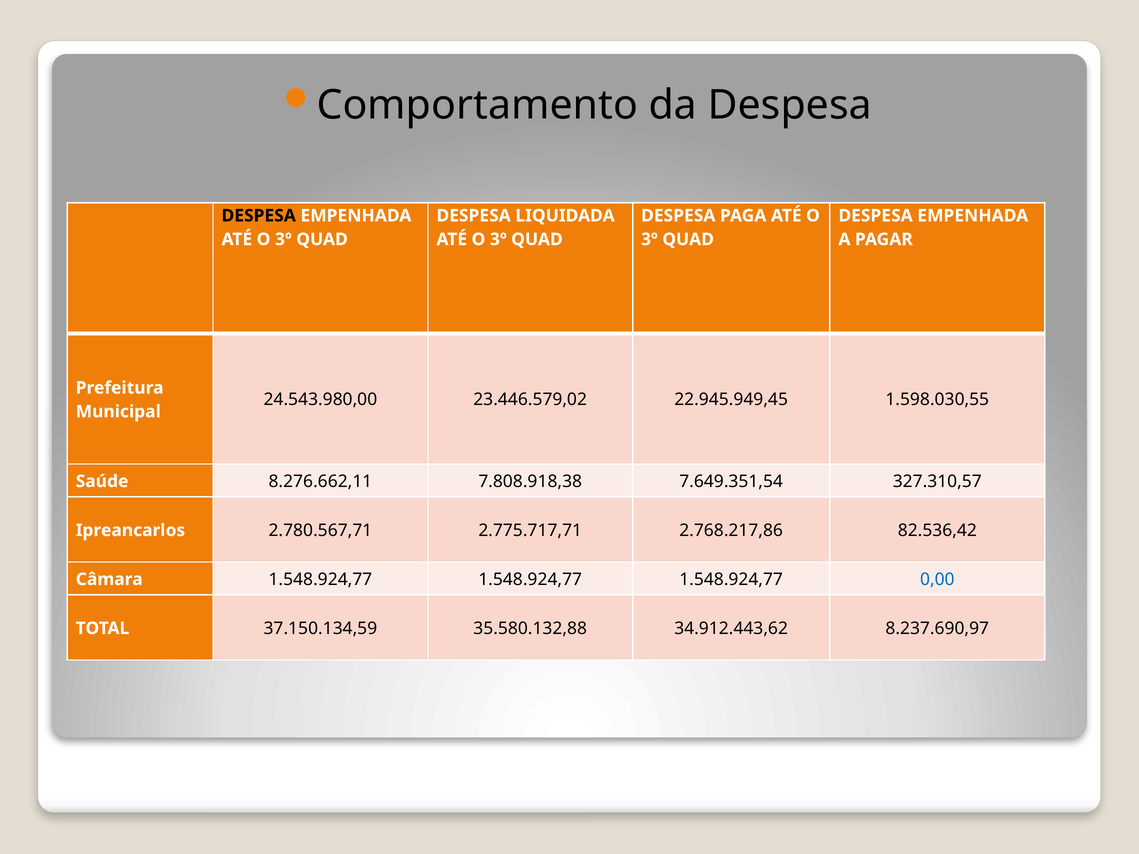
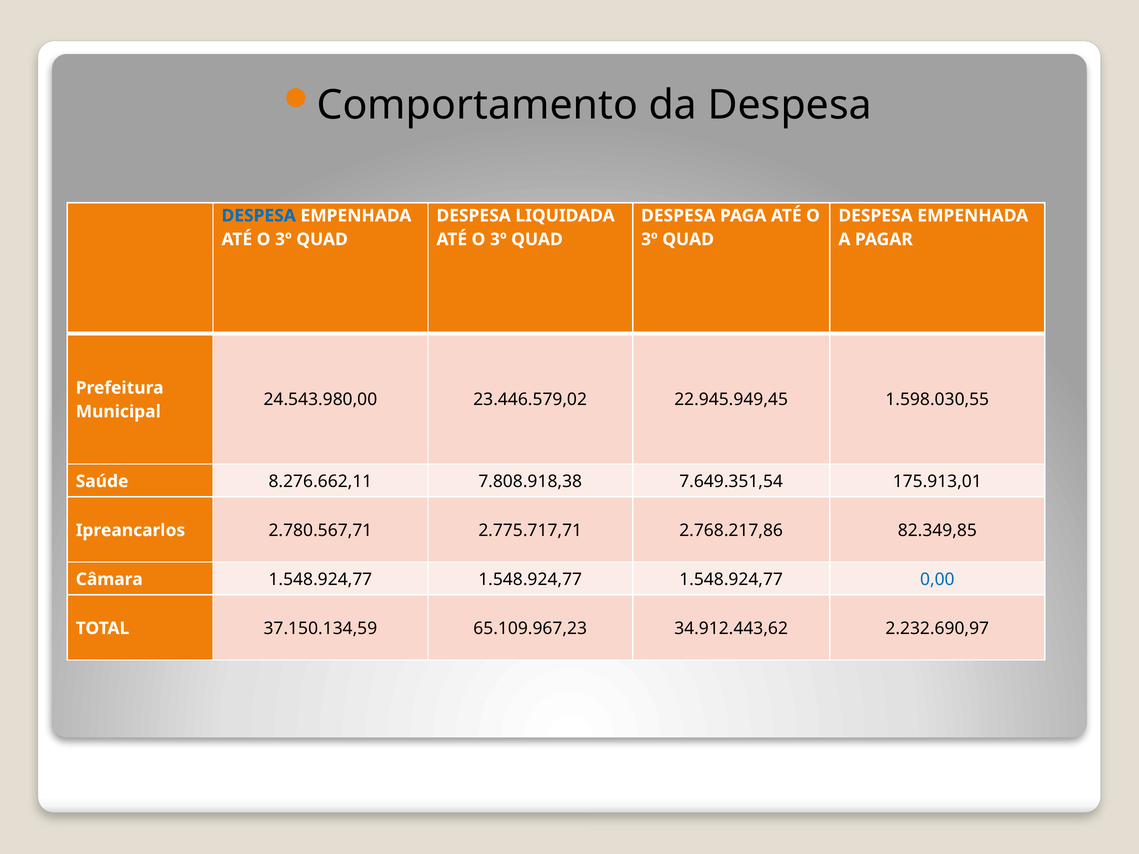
DESPESA colour: black -> blue (259, 216)
327.310,57: 327.310,57 -> 175.913,01 (937, 482)
82.536,42: 82.536,42 -> 82.349,85 (937, 531)
35.580.132,88: 35.580.132,88 -> 65.109.967,23 (530, 629)
8.237.690,97: 8.237.690,97 -> 2.232.690,97 (937, 629)
